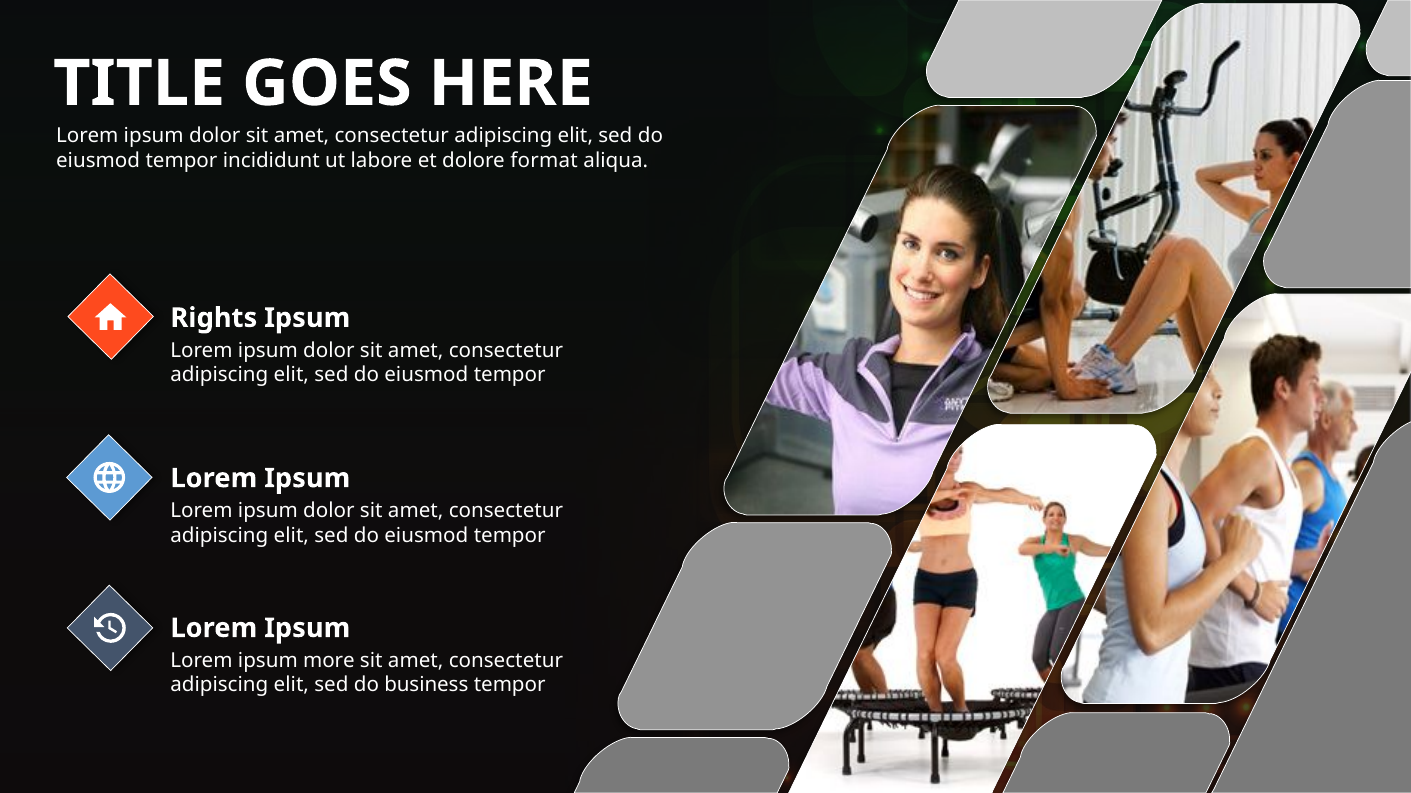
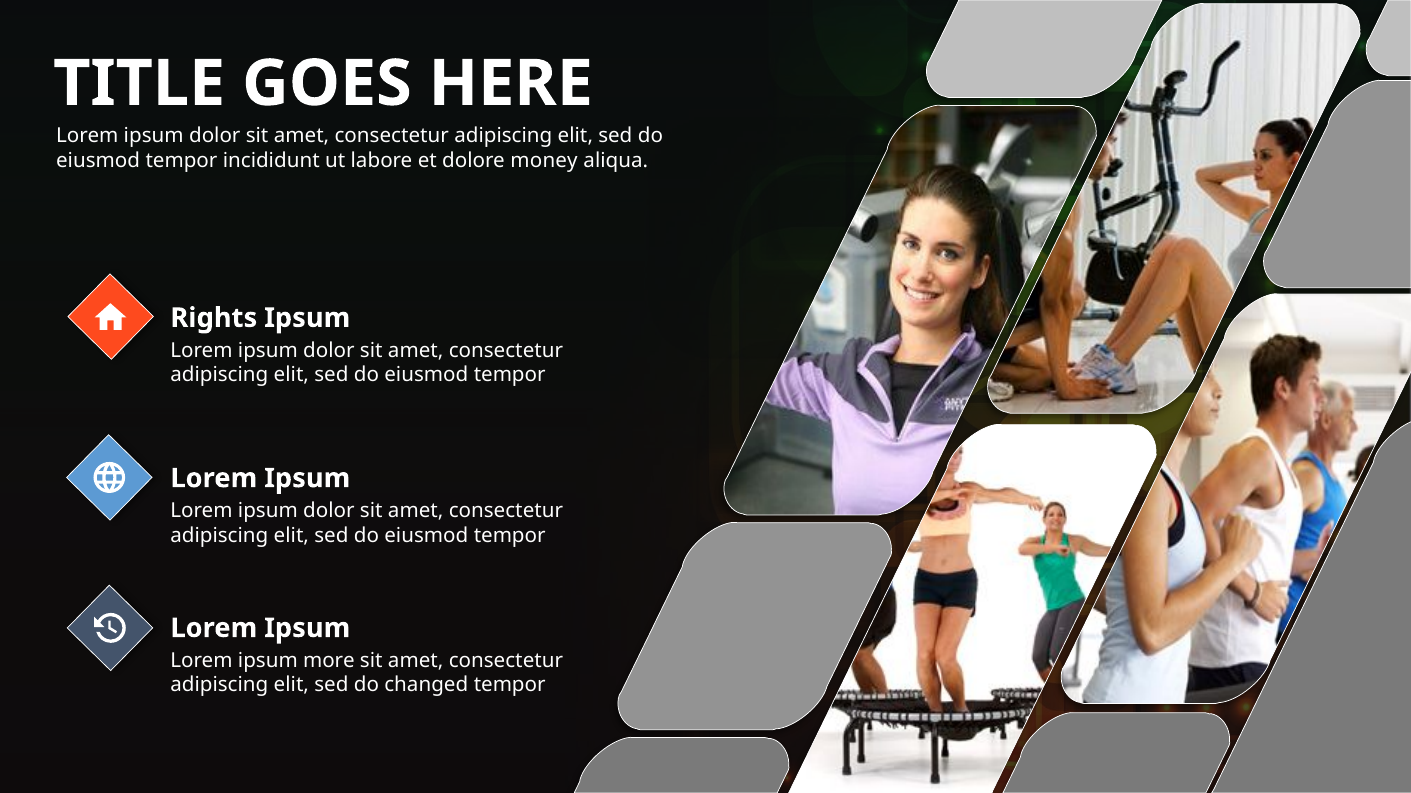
format: format -> money (544, 161)
business: business -> changed (426, 686)
